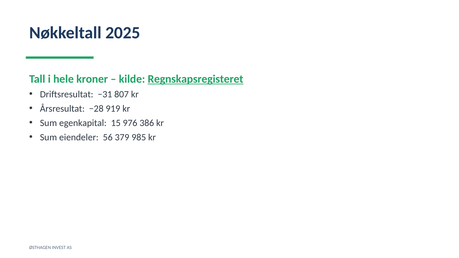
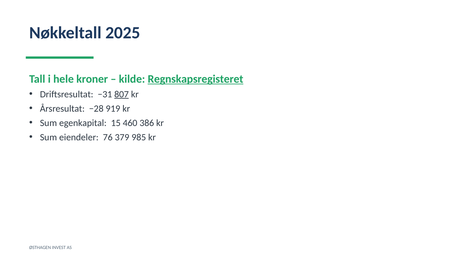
807 underline: none -> present (122, 94)
976: 976 -> 460 (130, 123)
56: 56 -> 76 (108, 137)
